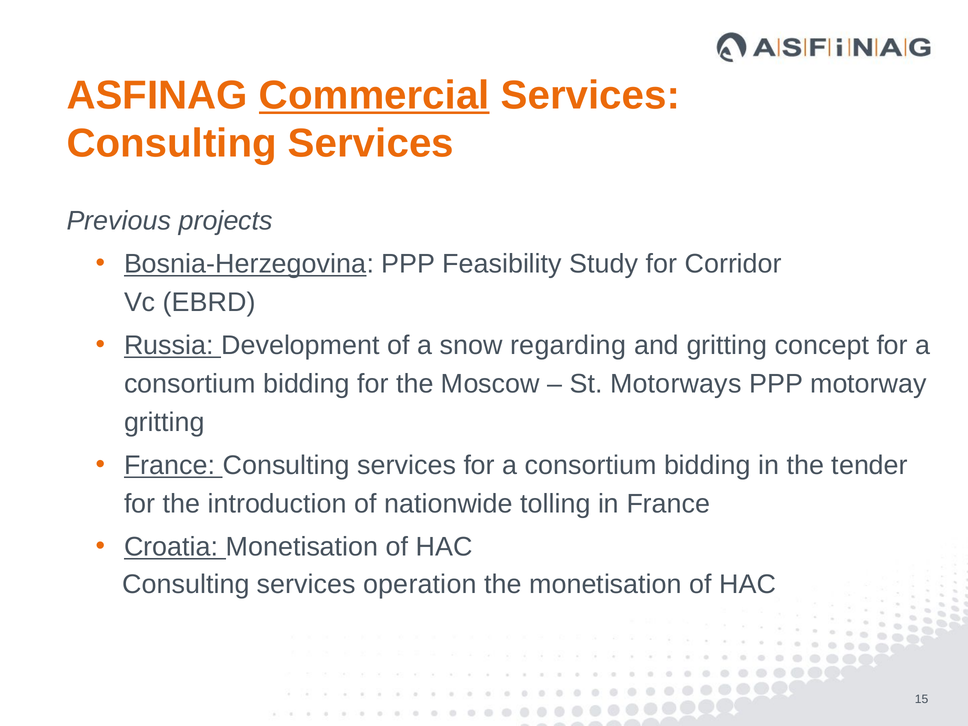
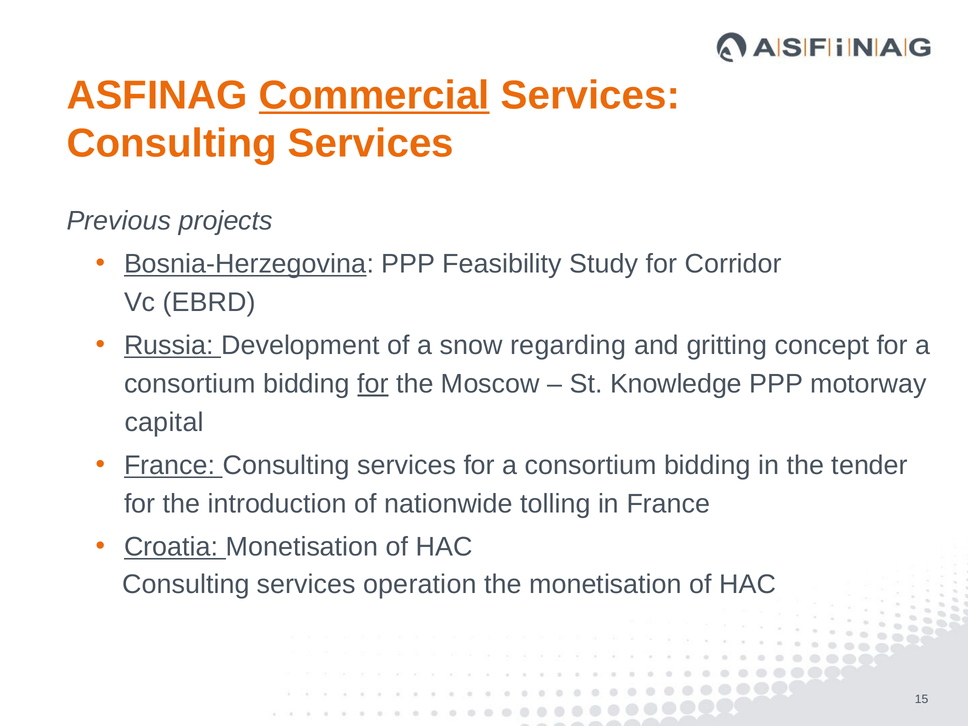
for underline: none -> present (373, 384)
Motorways: Motorways -> Knowledge (676, 384)
gritting: gritting -> capital (164, 423)
